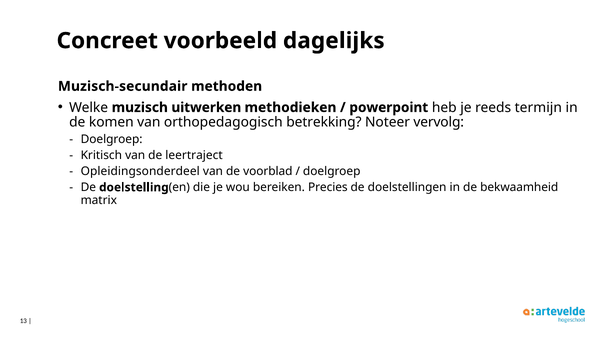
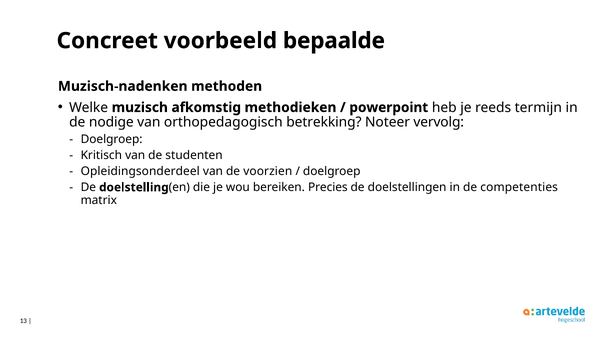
dagelijks: dagelijks -> bepaalde (334, 41)
Muzisch-secundair: Muzisch-secundair -> Muzisch-nadenken (123, 86)
uitwerken: uitwerken -> afkomstig (206, 107)
komen: komen -> nodige (111, 122)
leertraject: leertraject -> studenten (194, 155)
voorblad: voorblad -> voorzien (268, 171)
bekwaamheid: bekwaamheid -> competenties (519, 187)
